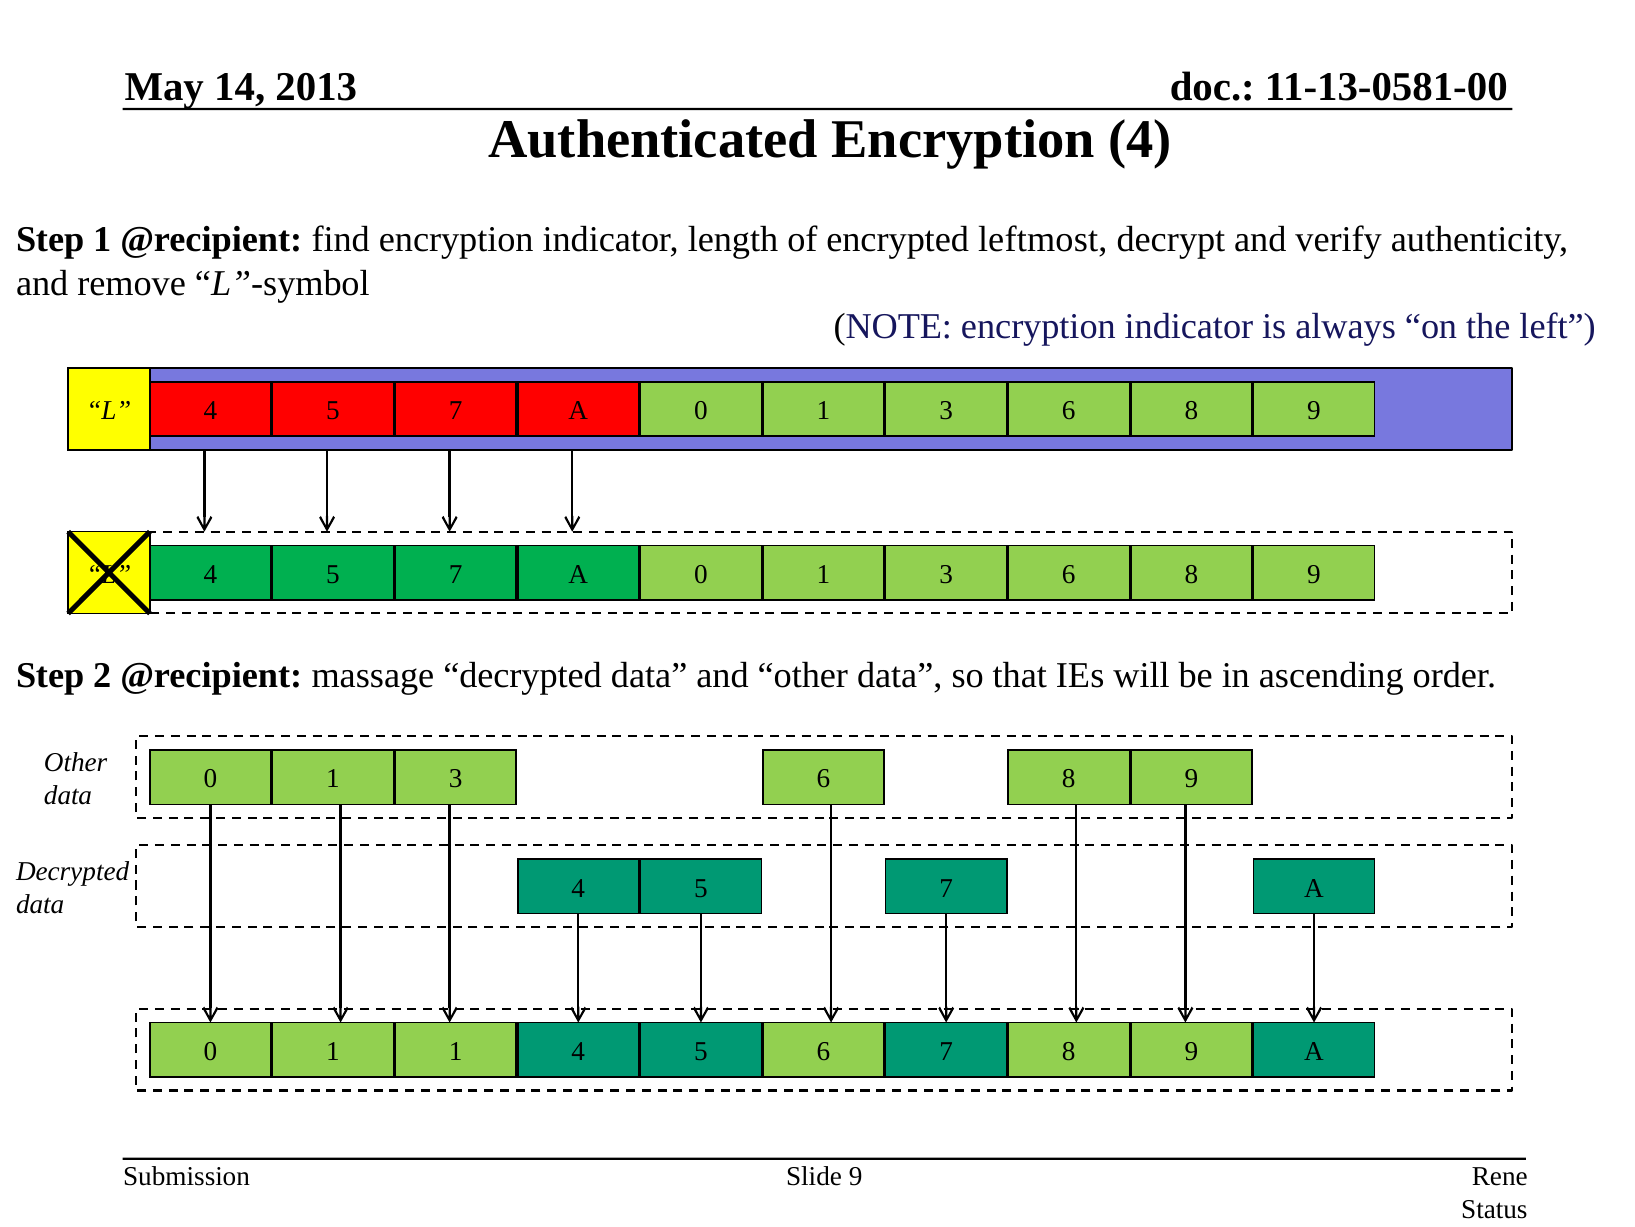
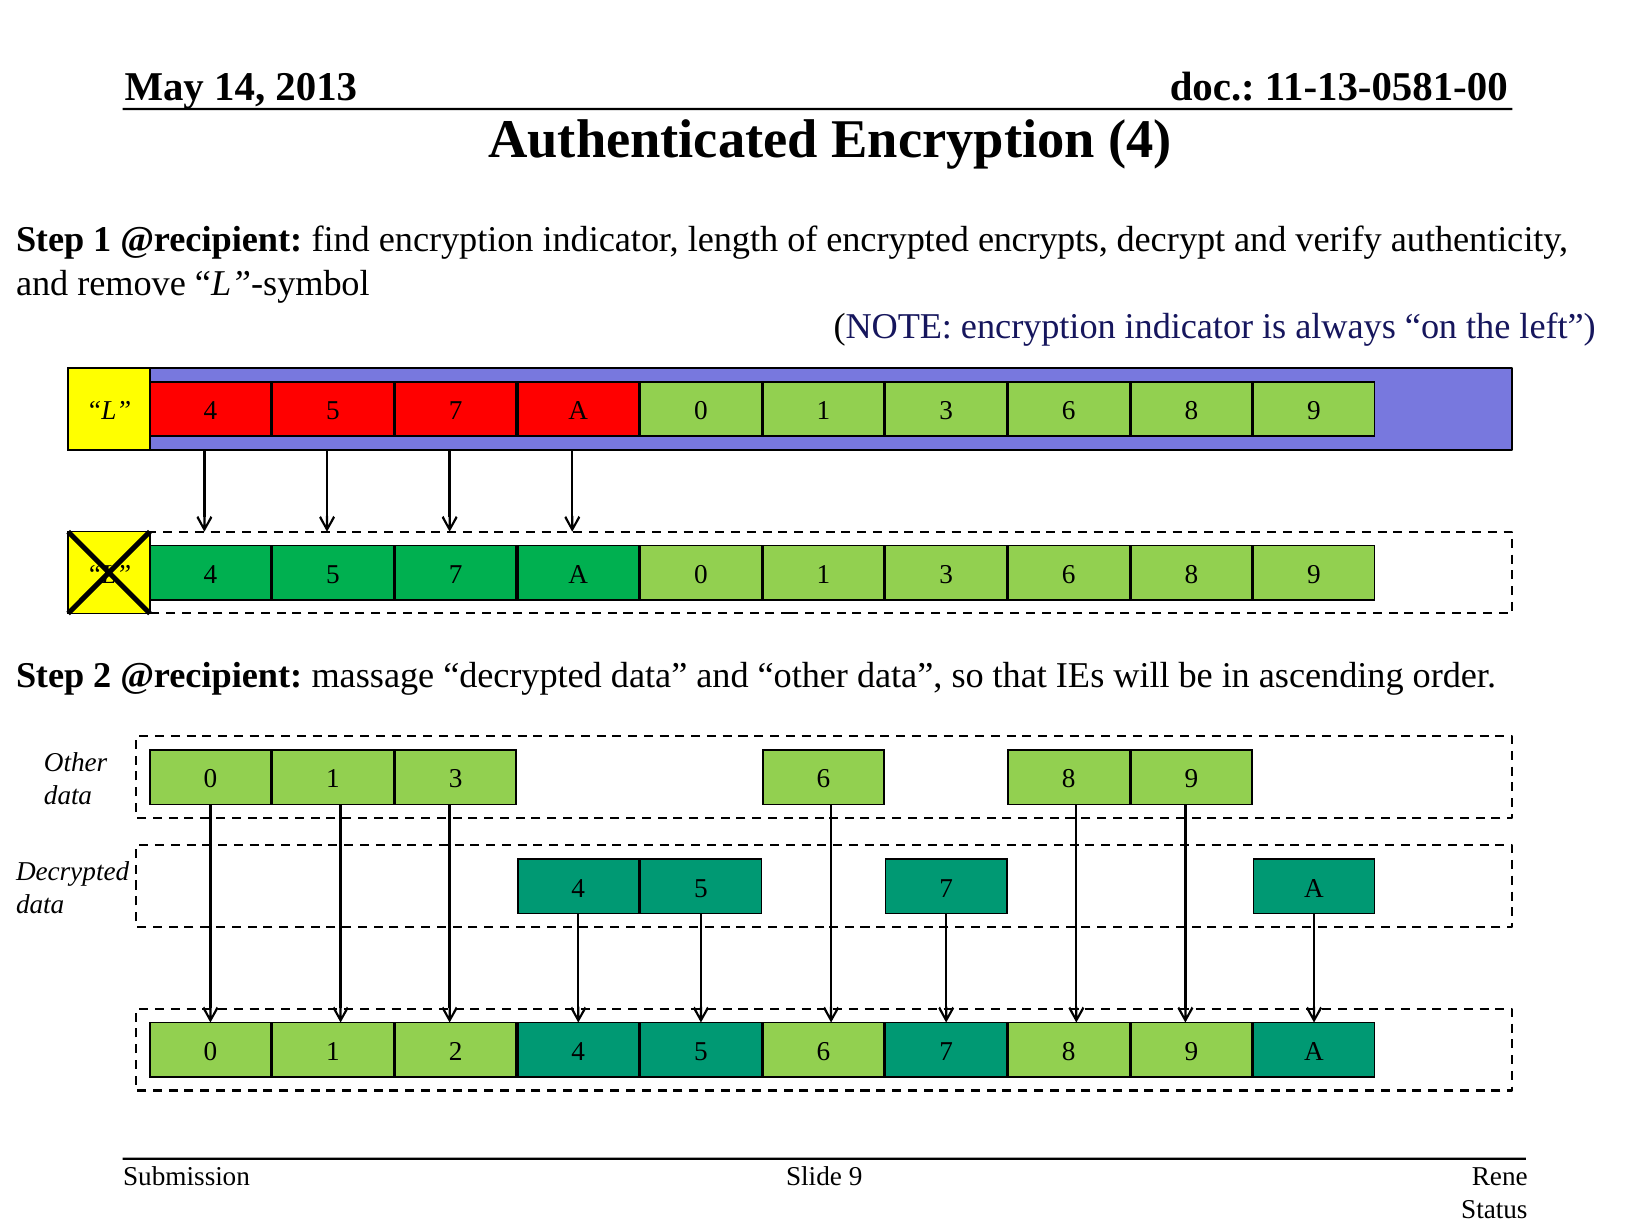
leftmost: leftmost -> encrypts (1043, 239)
1 1: 1 -> 2 (456, 1051)
